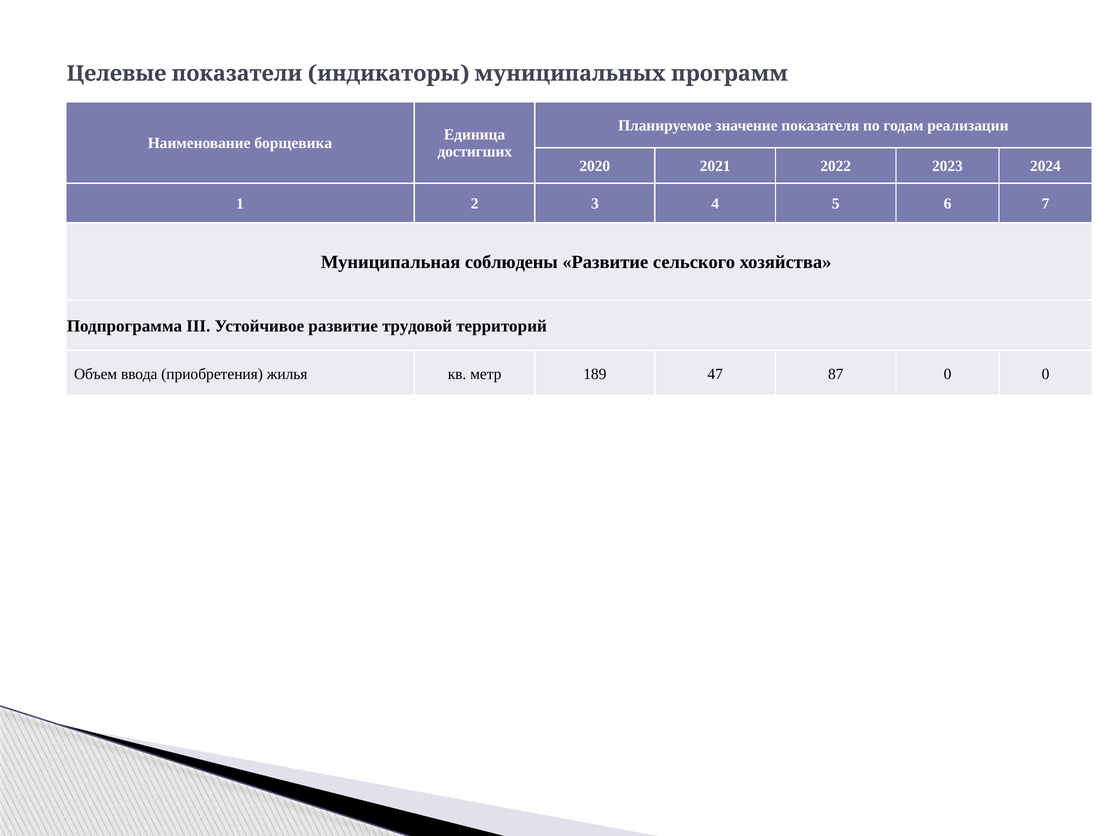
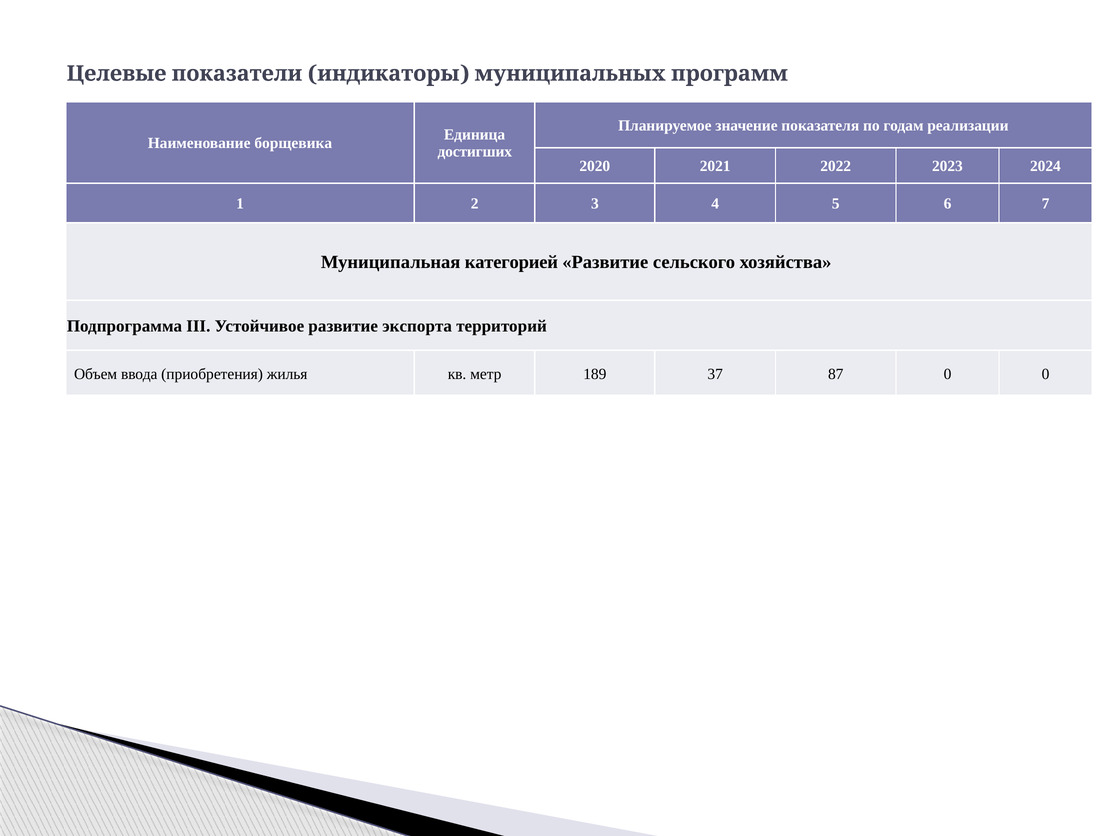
соблюдены: соблюдены -> категорией (511, 262)
трудовой: трудовой -> экспорта (417, 326)
47: 47 -> 37 (715, 374)
